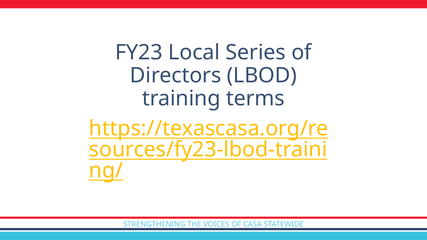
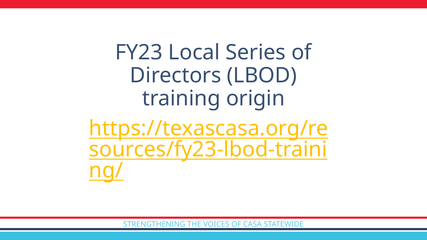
terms: terms -> origin (255, 99)
